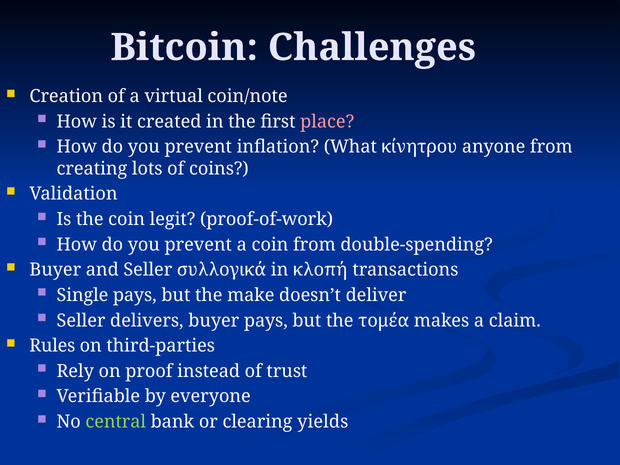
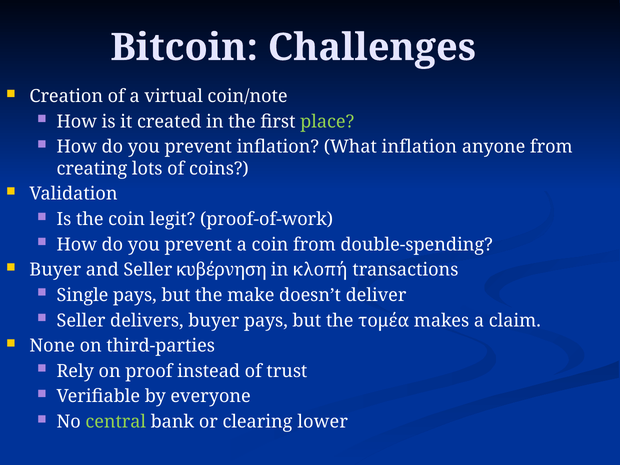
place colour: pink -> light green (327, 122)
What κίνητρου: κίνητρου -> inflation (419, 147)
συλλογικά: συλλογικά -> κυβέρνηση (222, 270)
Rules: Rules -> None (52, 346)
yields: yields -> lower (323, 422)
